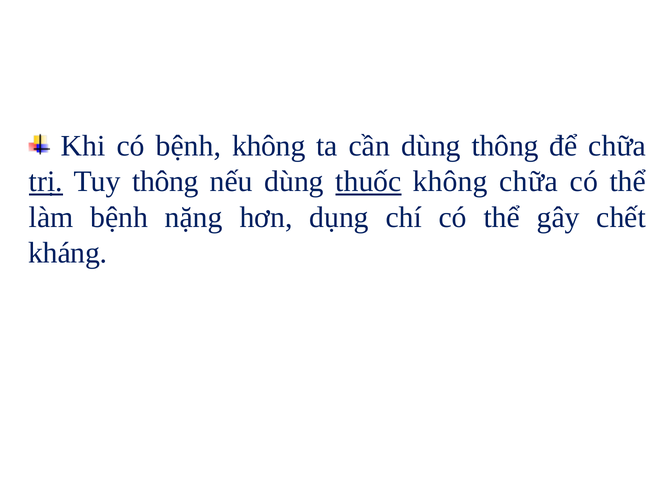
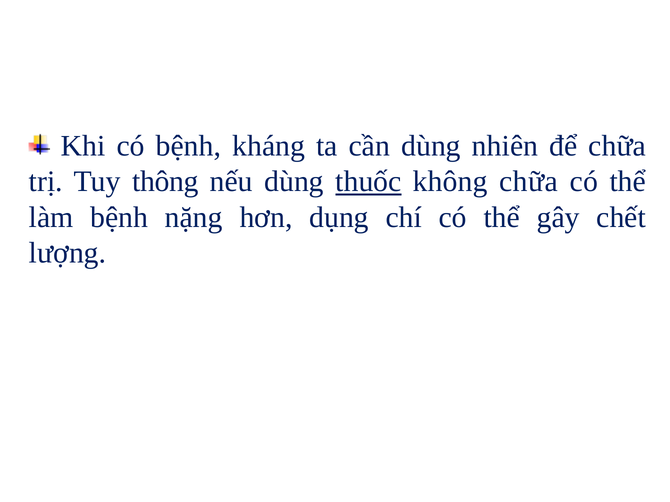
bệnh không: không -> kháng (269, 146)
dùng thông: thông -> nhiên (505, 146)
trị underline: present -> none (46, 182)
kháng: kháng -> lượng (68, 253)
